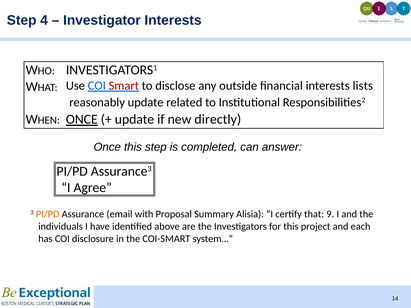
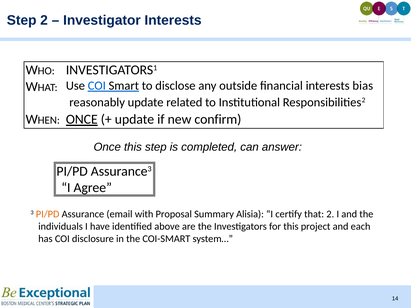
Step 4: 4 -> 2 (44, 20)
Smart colour: red -> black (124, 86)
lists: lists -> bias (363, 86)
directly: directly -> confirm (218, 120)
that 9: 9 -> 2 (330, 214)
